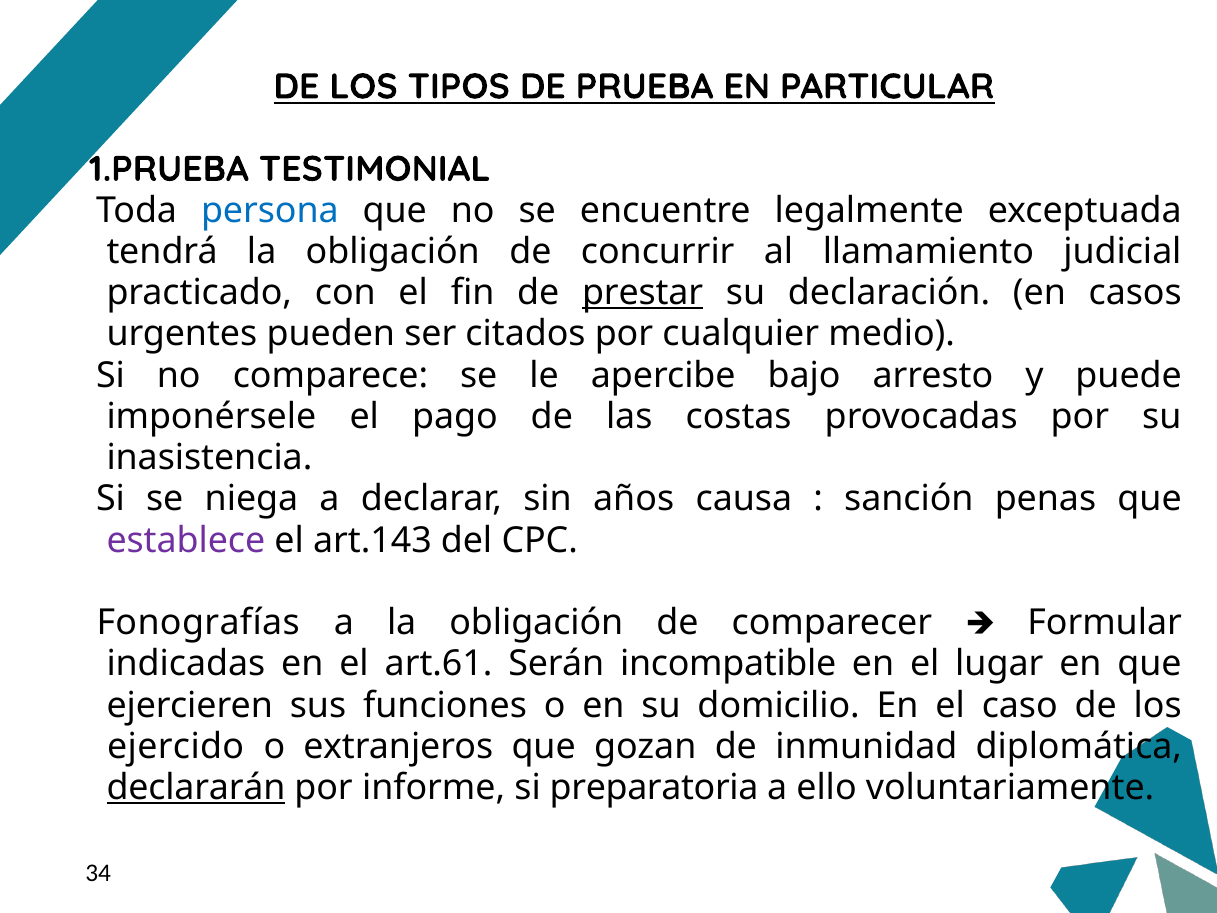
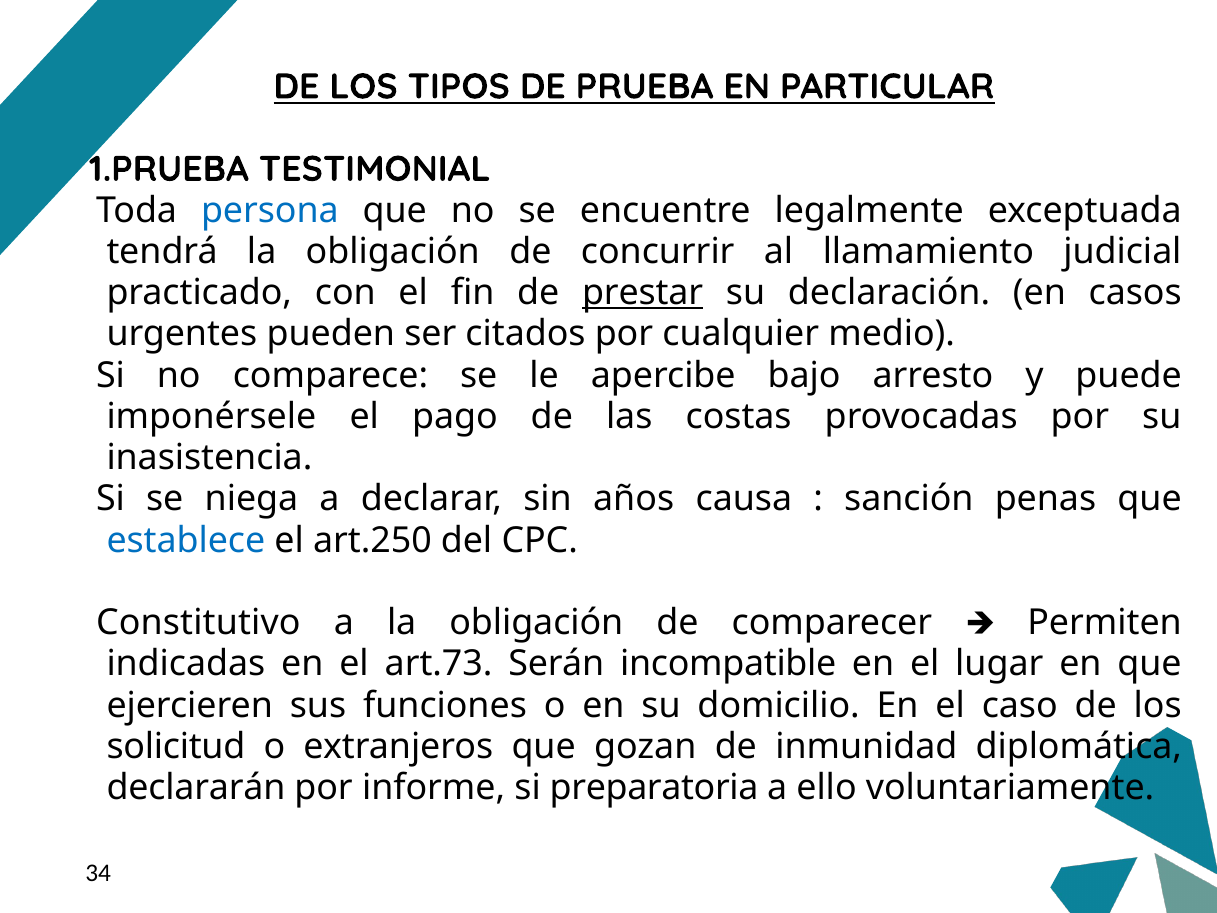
establece colour: purple -> blue (186, 540)
art.143: art.143 -> art.250 (372, 540)
Fonografías: Fonografías -> Constitutivo (198, 623)
Formular: Formular -> Permiten (1105, 623)
art.61: art.61 -> art.73 (439, 664)
ejercido: ejercido -> solicitud (176, 746)
declararán underline: present -> none (196, 788)
